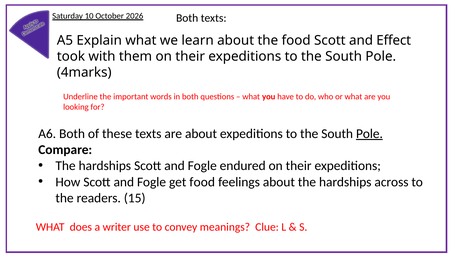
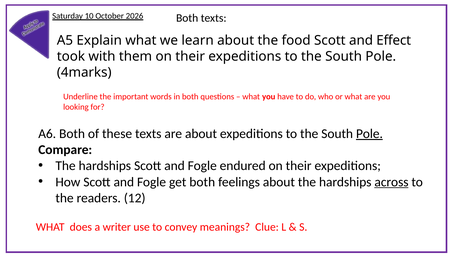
get food: food -> both (202, 182)
across underline: none -> present (391, 182)
15: 15 -> 12 (135, 198)
